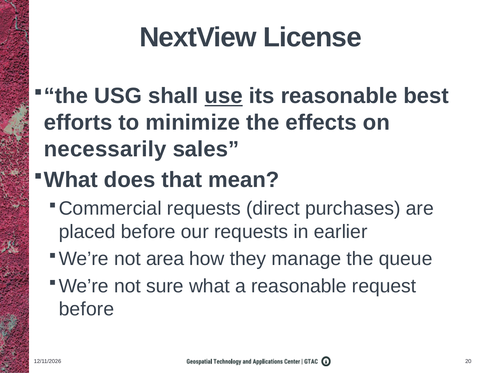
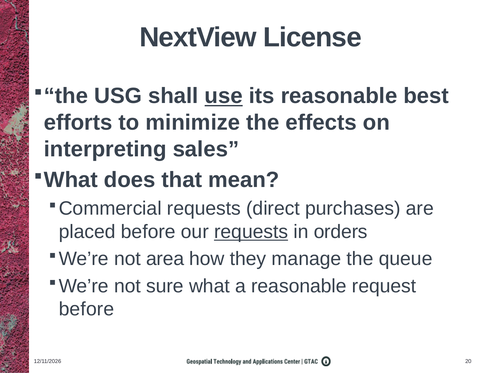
necessarily: necessarily -> interpreting (105, 149)
requests underline: none -> present (251, 232)
earlier: earlier -> orders (341, 232)
